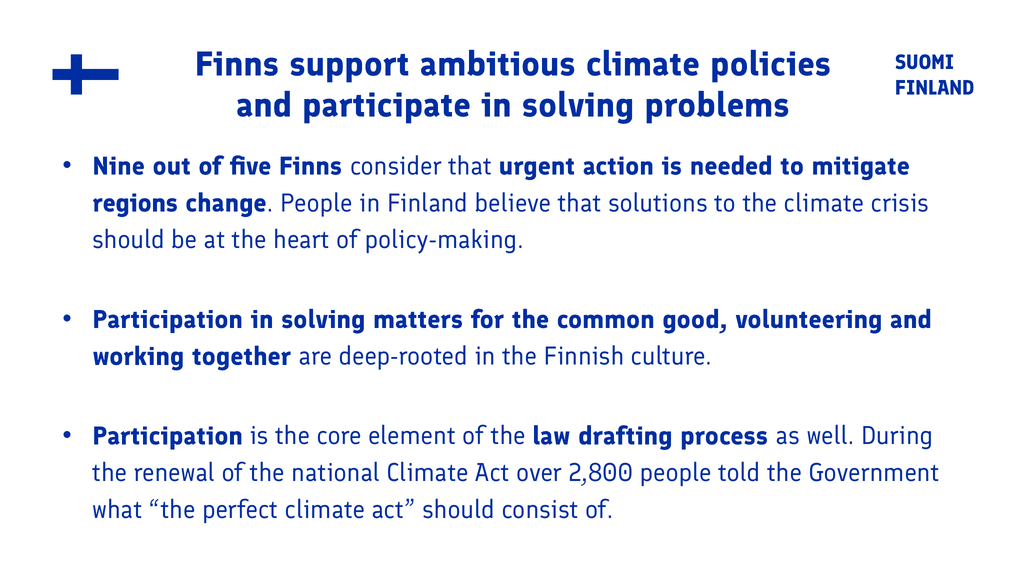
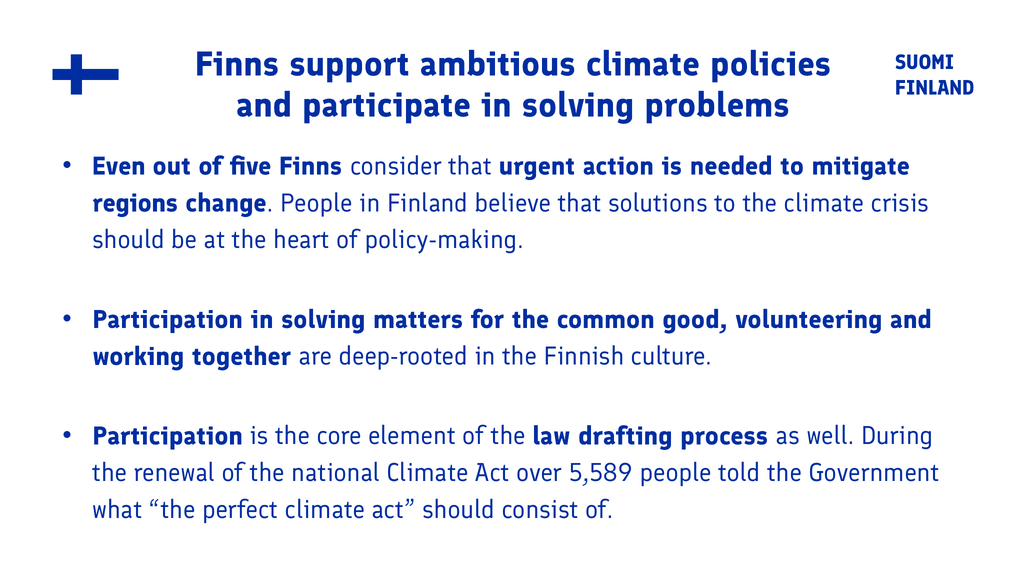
Nine: Nine -> Even (119, 166)
2,800: 2,800 -> 5,589 (601, 473)
